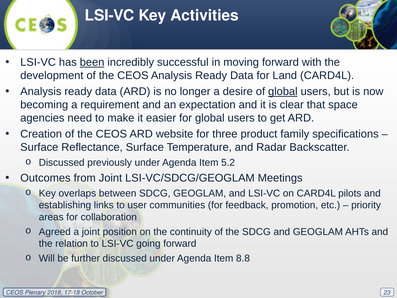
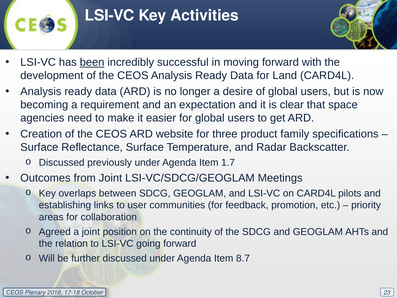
global underline: present -> none (283, 92)
5.2: 5.2 -> 1.7 (228, 162)
8.8: 8.8 -> 8.7 (243, 258)
